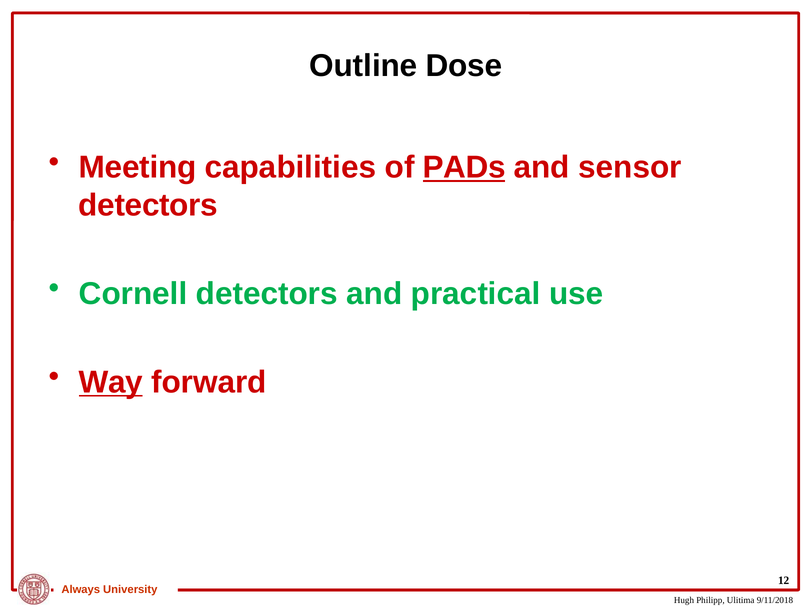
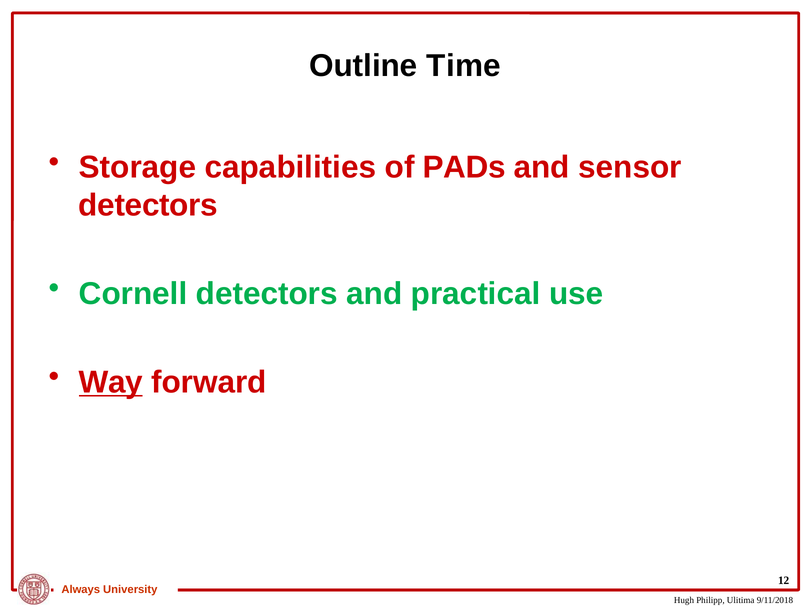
Dose: Dose -> Time (464, 66)
Meeting: Meeting -> Storage (138, 167)
PADs underline: present -> none (464, 167)
